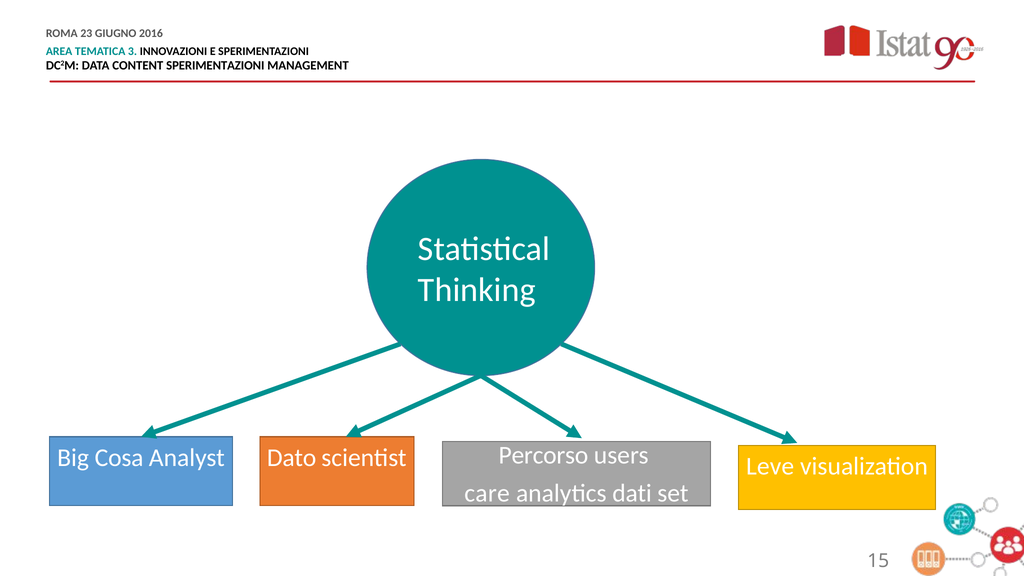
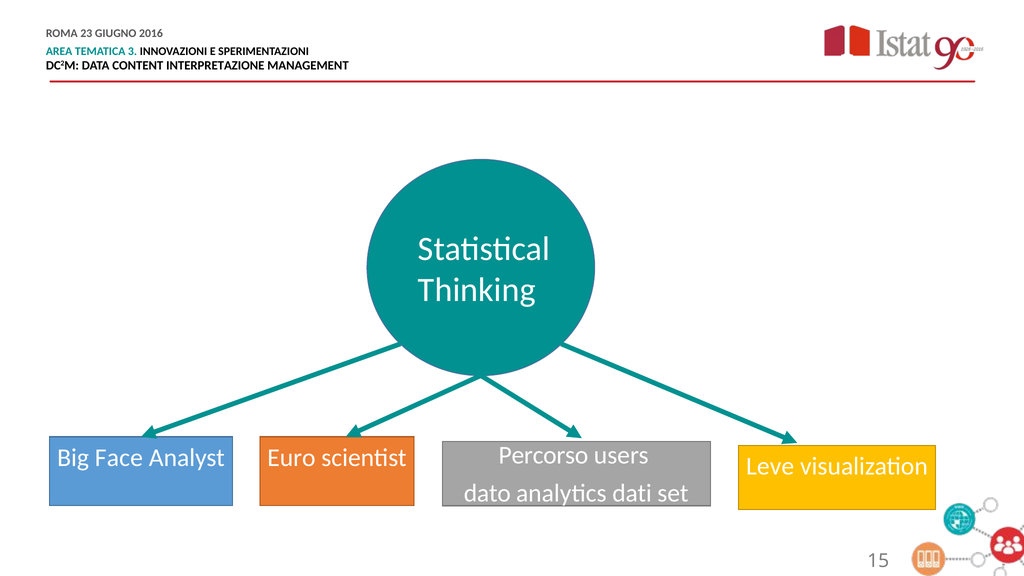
SPERIMENTAZIONI: SPERIMENTAZIONI -> INTERPRETAZIONE (215, 66)
Cosa: Cosa -> Face (119, 458)
Dato: Dato -> Euro (291, 458)
care: care -> dato (487, 493)
